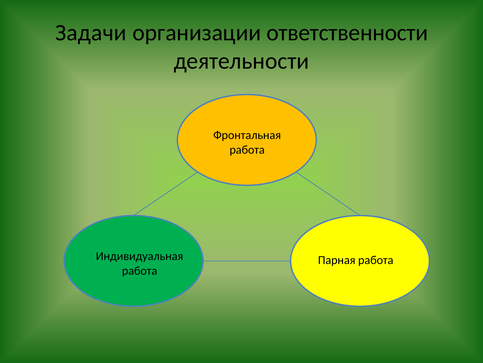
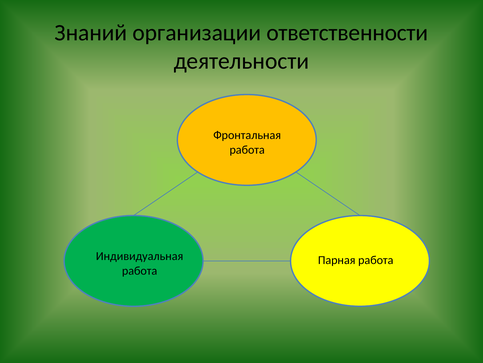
Задачи: Задачи -> Знаний (91, 33)
